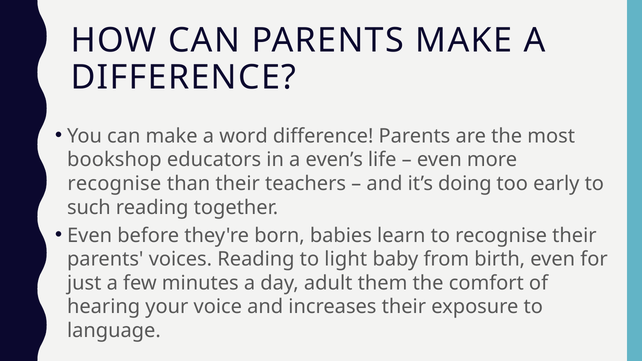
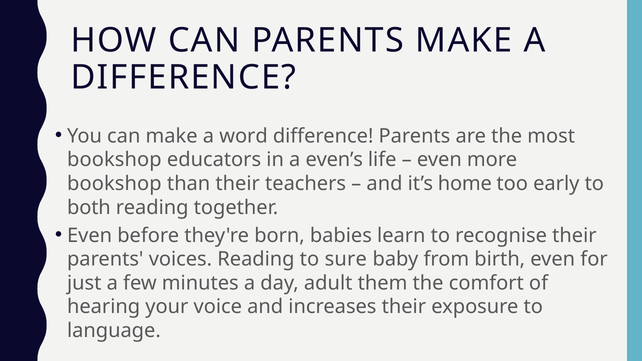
recognise: recognise -> bookshop (114, 184)
doing: doing -> home (465, 184)
such: such -> both (89, 207)
light: light -> sure (346, 259)
